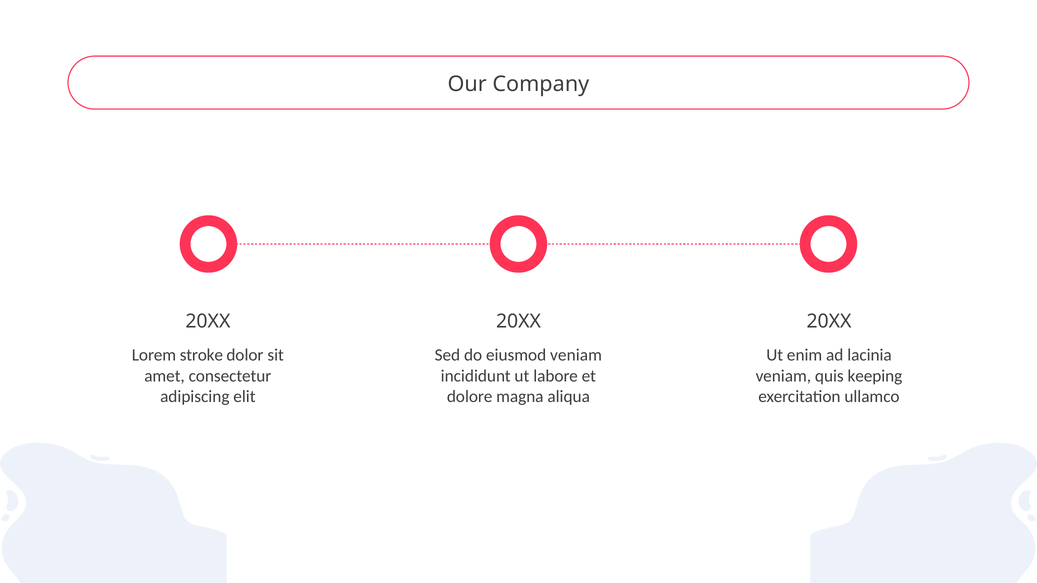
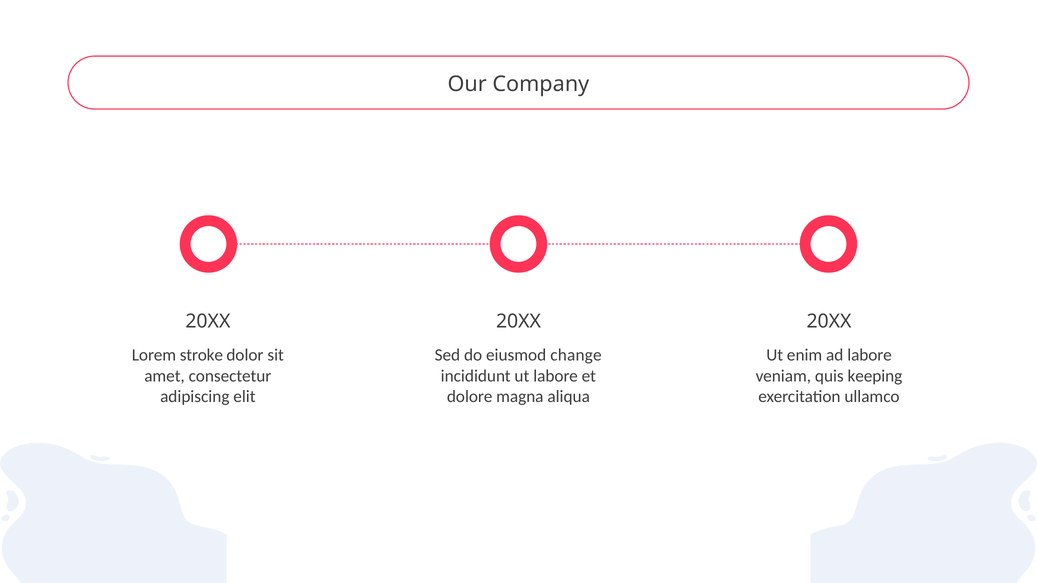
eiusmod veniam: veniam -> change (576, 355)
ad lacinia: lacinia -> labore (870, 355)
